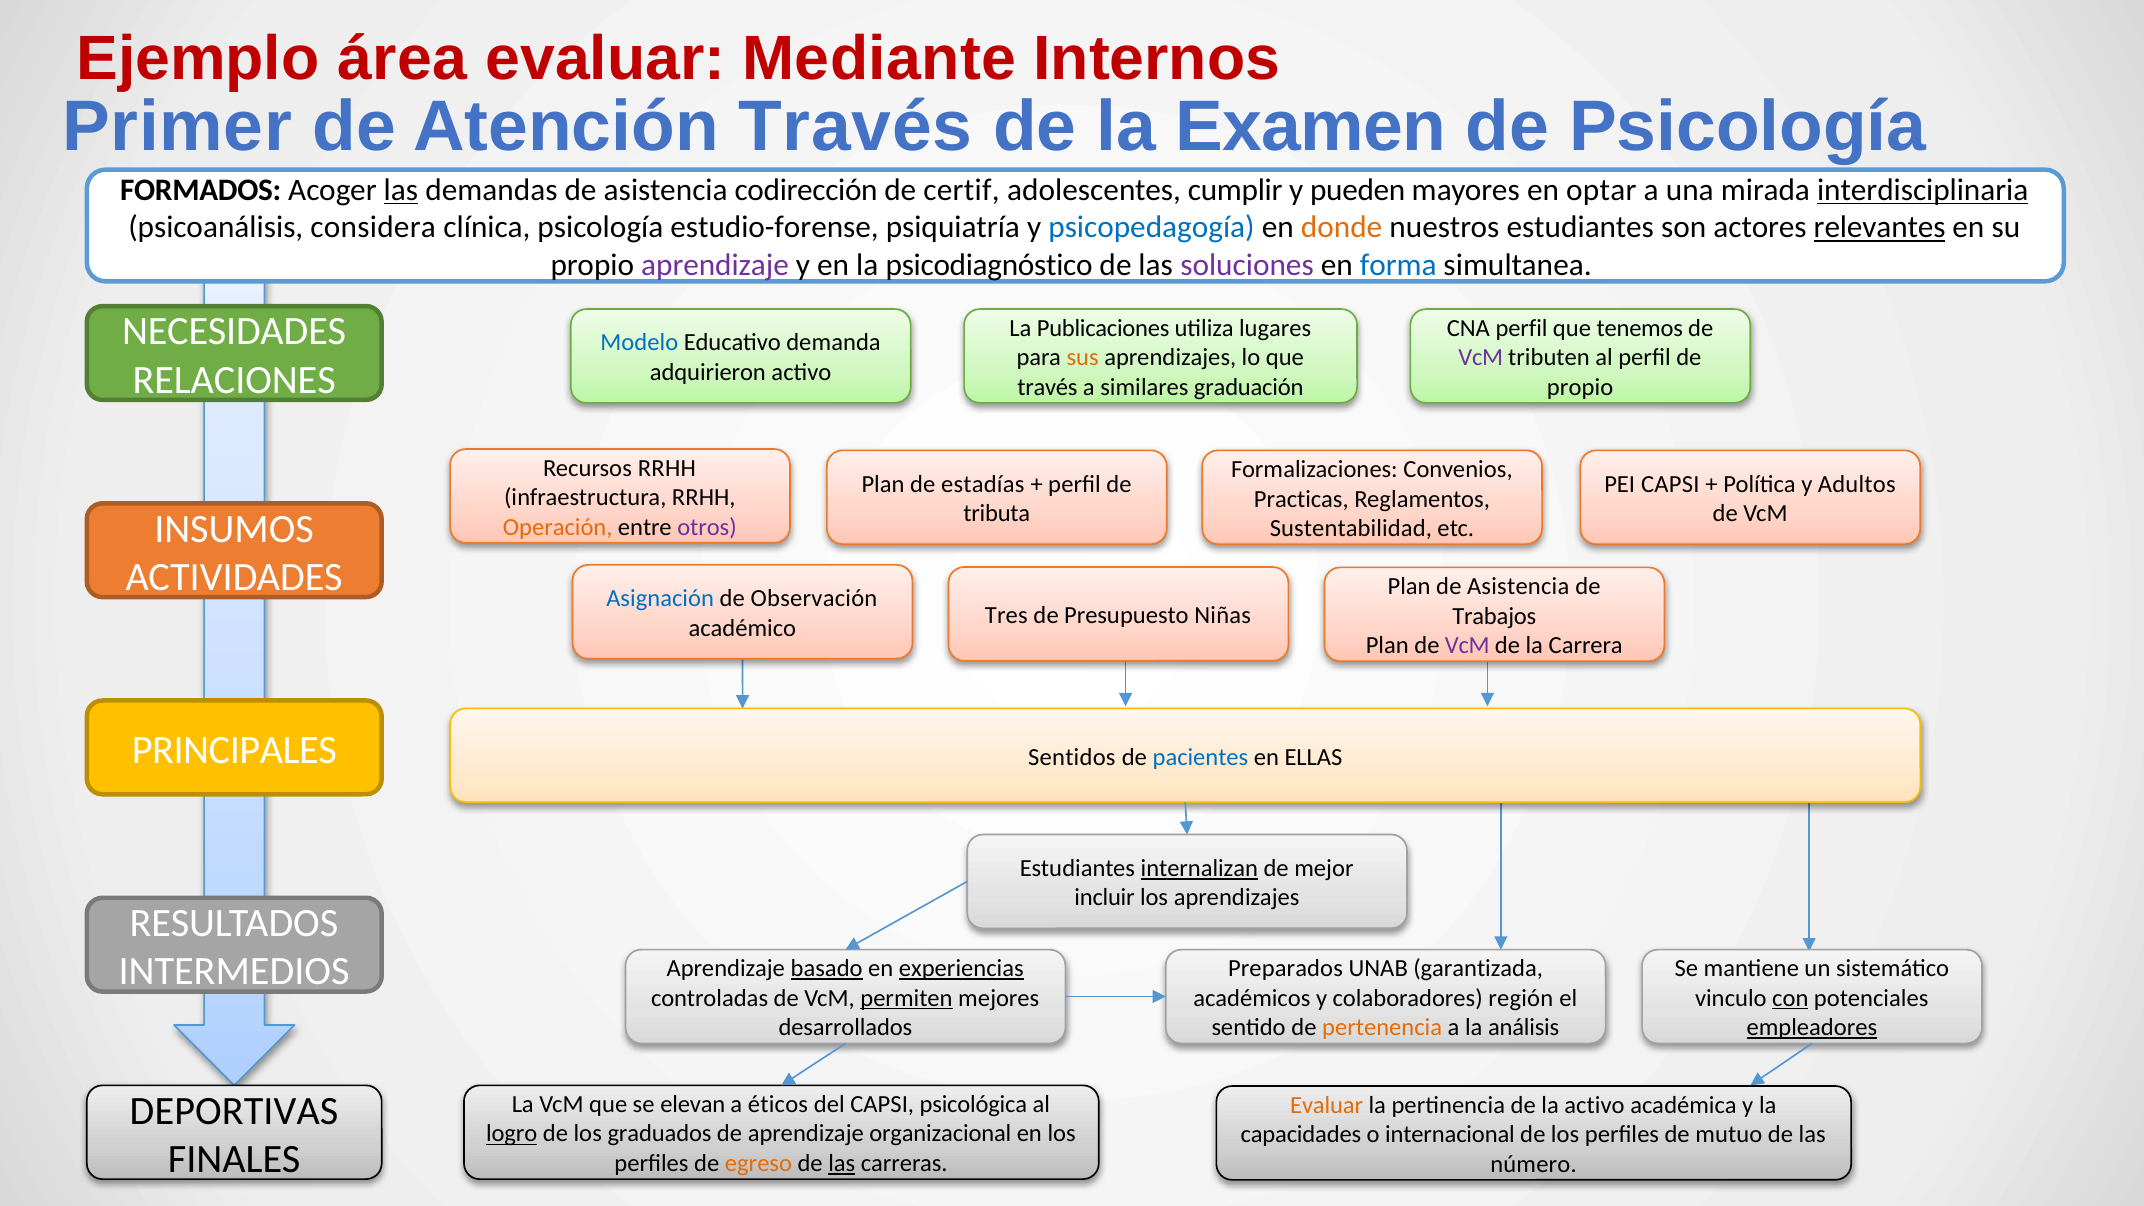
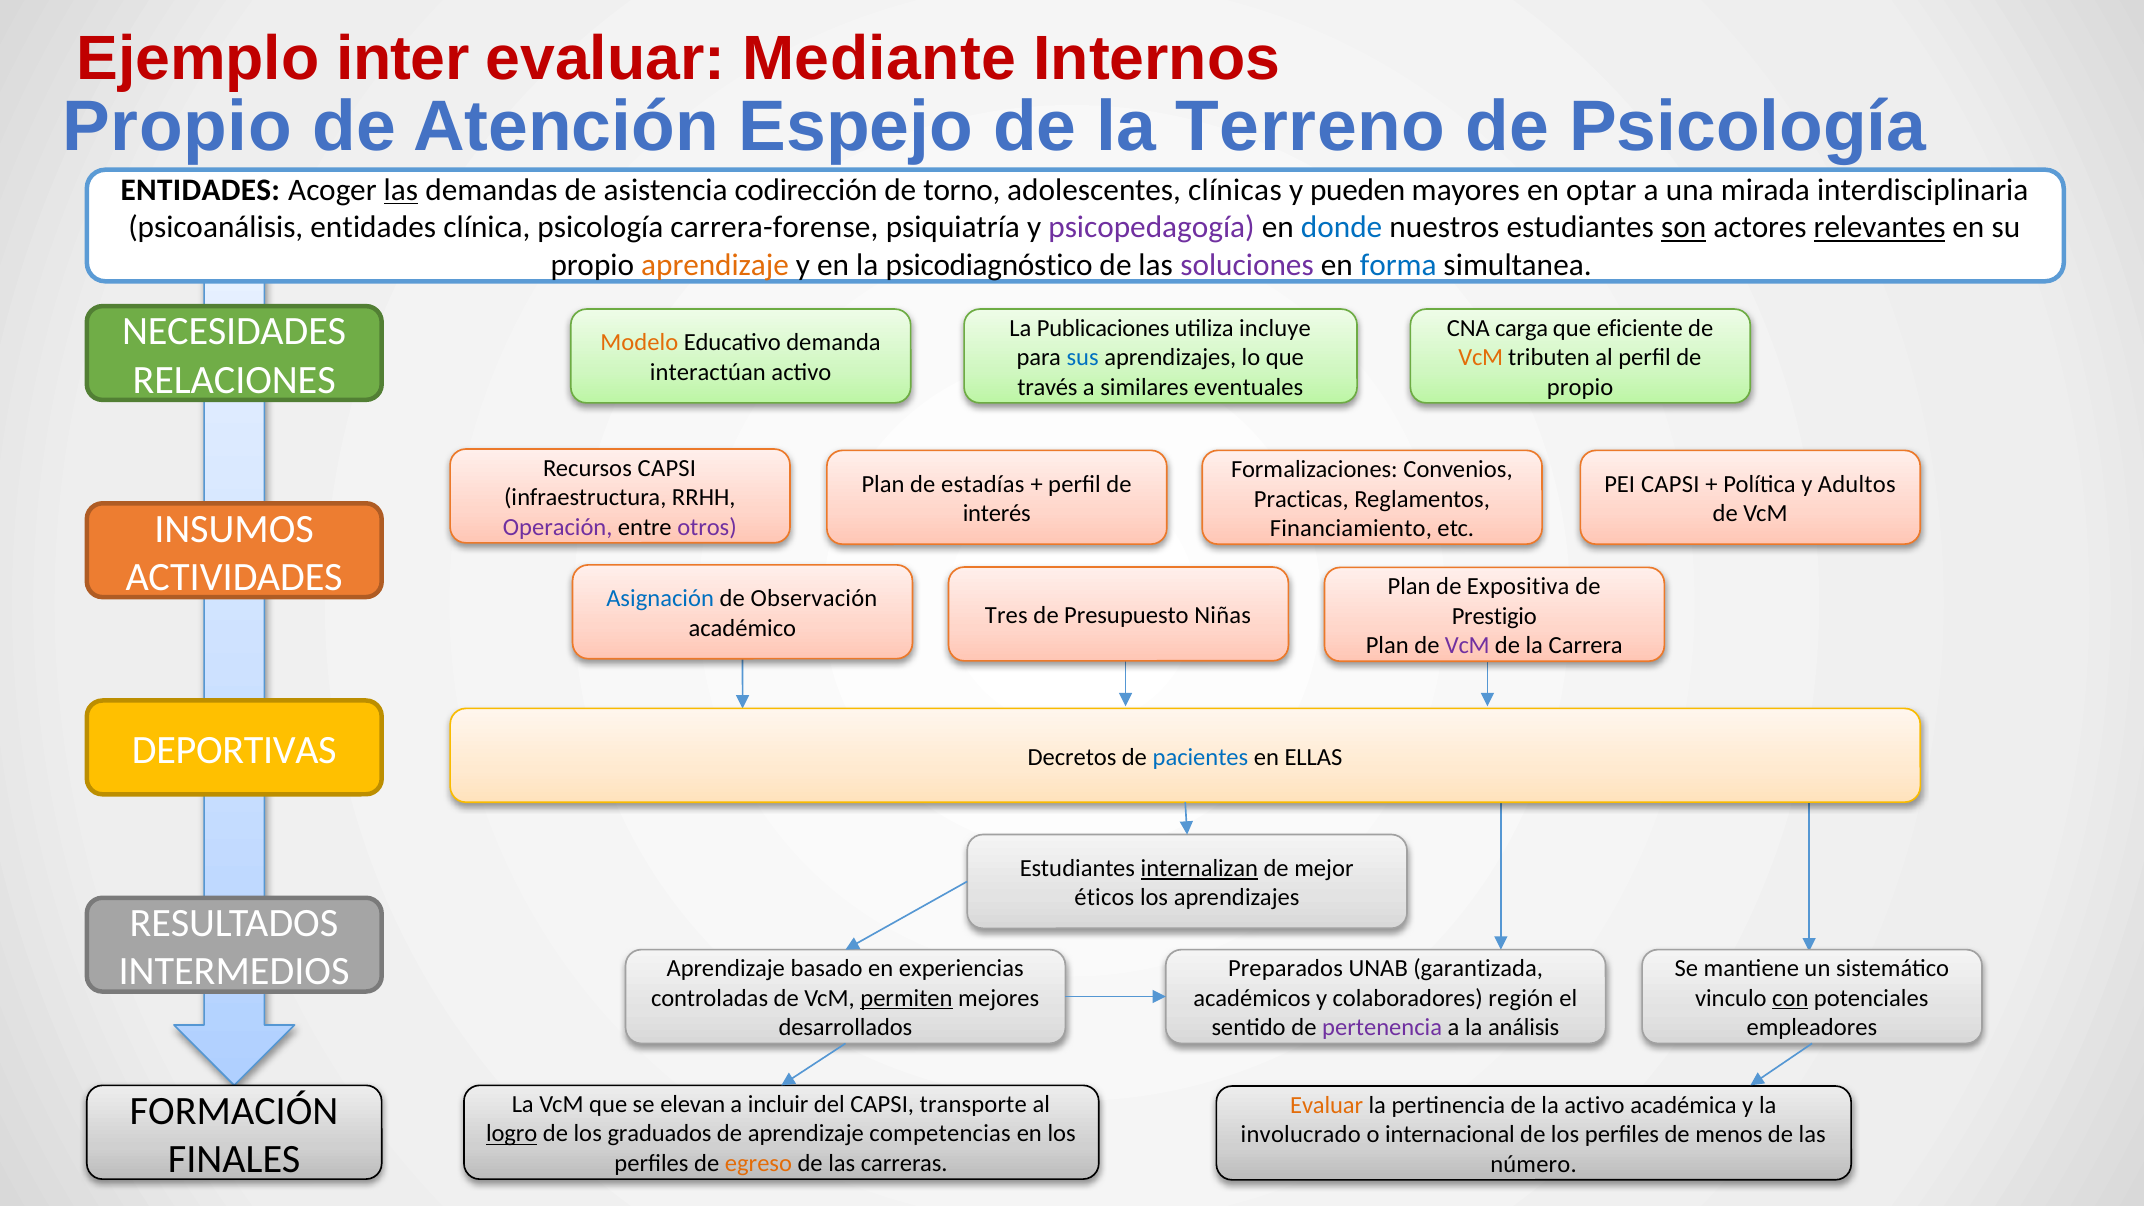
área: área -> inter (403, 59)
Primer: Primer -> Propio (177, 127)
Atención Través: Través -> Espejo (856, 127)
Examen: Examen -> Terreno (1310, 127)
FORMADOS: FORMADOS -> ENTIDADES (200, 190)
certif: certif -> torno (962, 190)
cumplir: cumplir -> clínicas (1235, 190)
interdisciplinaria underline: present -> none (1923, 190)
psicoanálisis considera: considera -> entidades (373, 228)
estudio-forense: estudio-forense -> carrera-forense (774, 228)
psicopedagogía colour: blue -> purple (1151, 228)
donde colour: orange -> blue (1342, 228)
son underline: none -> present (1684, 228)
aprendizaje colour: purple -> orange (715, 265)
lugares: lugares -> incluye (1275, 328)
CNA perfil: perfil -> carga (1522, 328)
tenemos: tenemos -> eficiente (1640, 328)
Modelo colour: blue -> orange (639, 343)
sus colour: orange -> blue (1083, 358)
VcM colour: purple -> orange (1481, 358)
adquirieron: adquirieron -> interactúan (708, 372)
graduación: graduación -> eventuales (1249, 387)
Recursos RRHH: RRHH -> CAPSI (667, 468)
tributa: tributa -> interés (997, 514)
Operación colour: orange -> purple (558, 527)
Sustentabilidad: Sustentabilidad -> Financiamiento (1351, 529)
Plan de Asistencia: Asistencia -> Expositiva (1518, 587)
Trabajos: Trabajos -> Prestigio (1494, 616)
PRINCIPALES: PRINCIPALES -> DEPORTIVAS (234, 750)
Sentidos: Sentidos -> Decretos (1072, 757)
incluir: incluir -> éticos (1104, 898)
basado underline: present -> none (827, 969)
experiencias underline: present -> none (961, 969)
pertenencia colour: orange -> purple (1382, 1028)
empleadores underline: present -> none (1812, 1028)
éticos: éticos -> incluir (778, 1105)
psicológica: psicológica -> transporte (973, 1105)
DEPORTIVAS: DEPORTIVAS -> FORMACIÓN (234, 1111)
organizacional: organizacional -> competencias (940, 1134)
capacidades: capacidades -> involucrado (1301, 1135)
mutuo: mutuo -> menos (1729, 1135)
las underline: present -> none (842, 1164)
